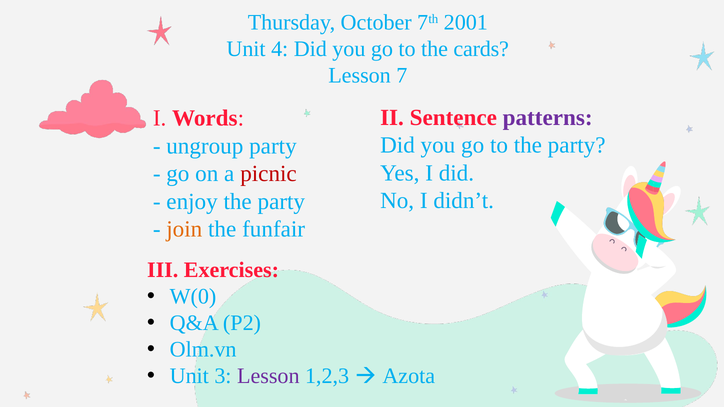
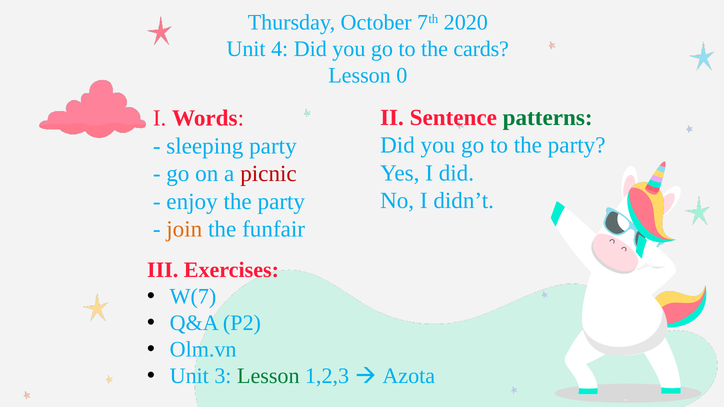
2001: 2001 -> 2020 (466, 23)
7: 7 -> 0 (402, 76)
patterns colour: purple -> green (548, 118)
ungroup: ungroup -> sleeping (205, 146)
W(0: W(0 -> W(7 (193, 297)
Lesson colour: purple -> green (268, 376)
